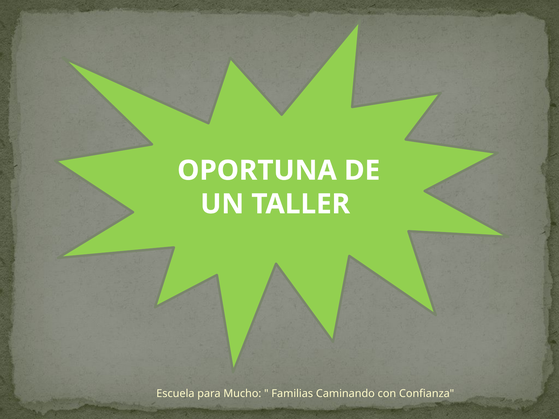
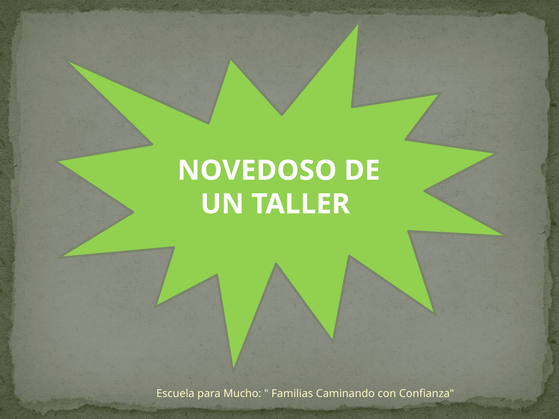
OPORTUNA: OPORTUNA -> NOVEDOSO (257, 171)
